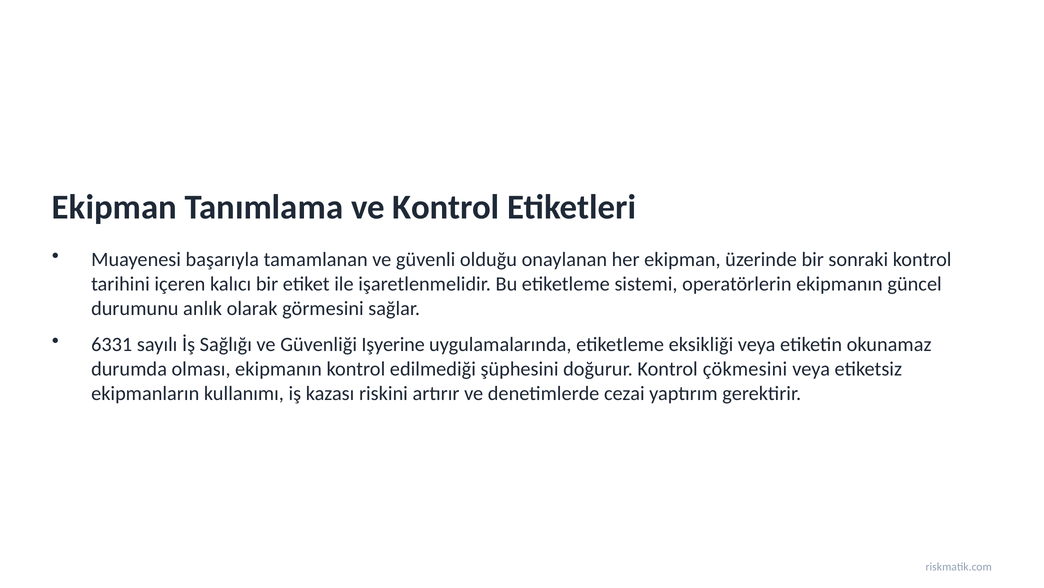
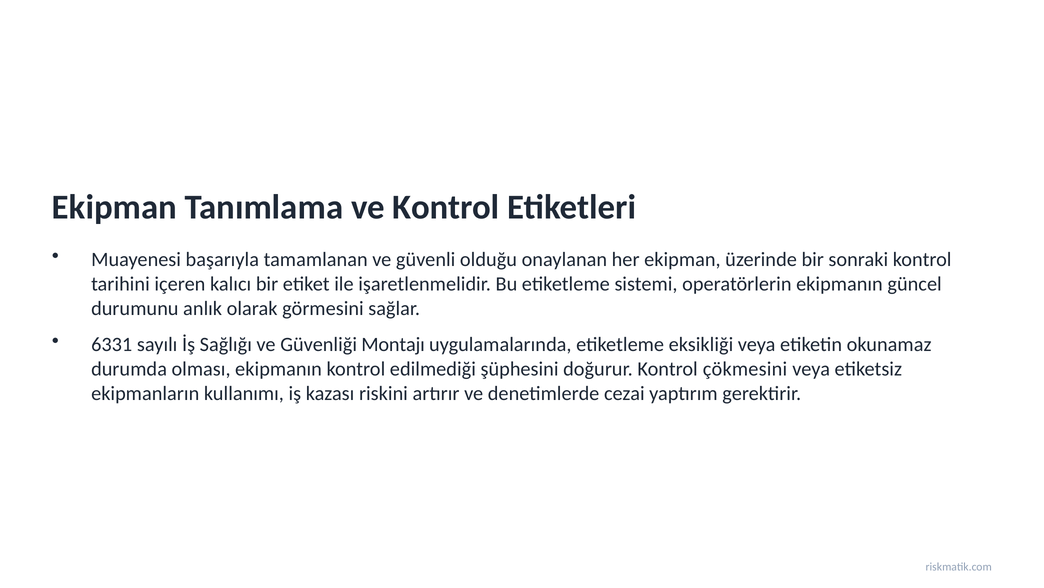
Işyerine: Işyerine -> Montajı (393, 344)
